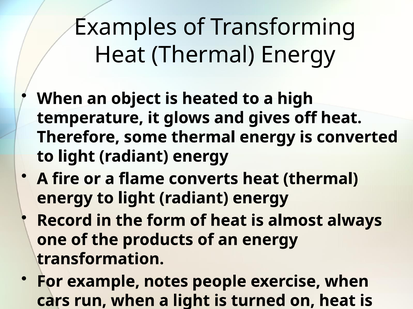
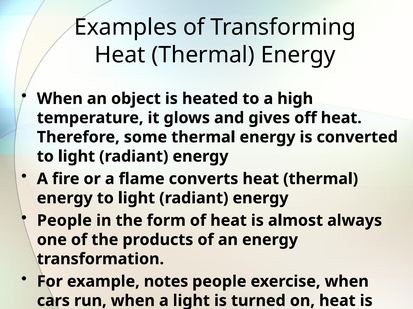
Record: Record -> People (64, 221)
